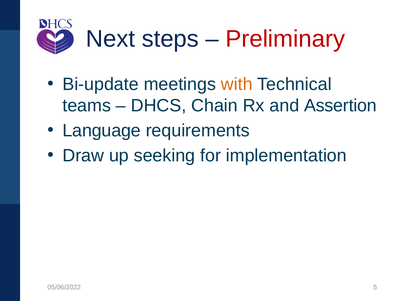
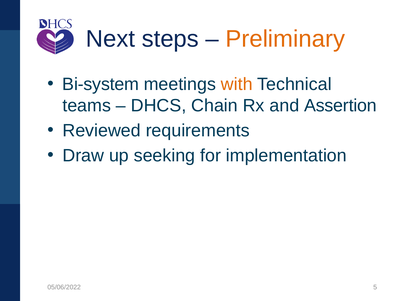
Preliminary colour: red -> orange (285, 39)
Bi-update: Bi-update -> Bi-system (101, 84)
Language: Language -> Reviewed (102, 130)
